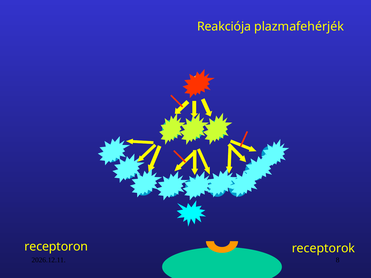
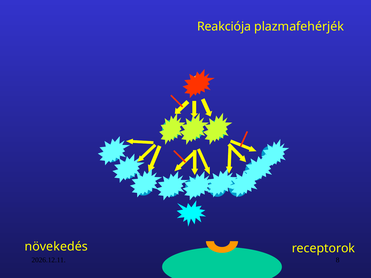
receptoron: receptoron -> növekedés (56, 247)
